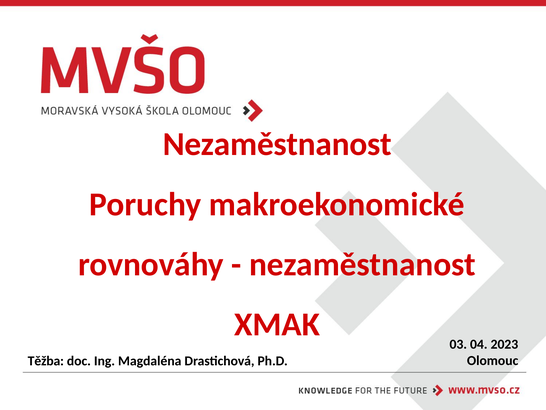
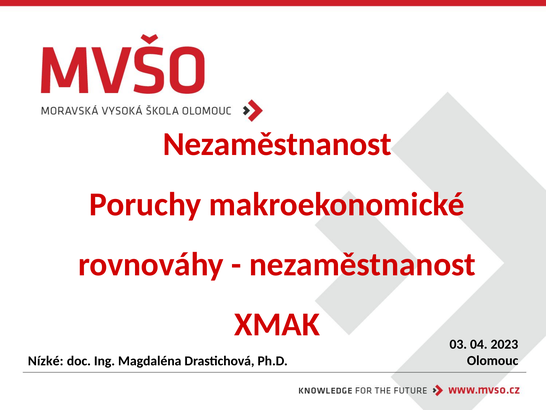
Těžba: Těžba -> Nízké (46, 360)
